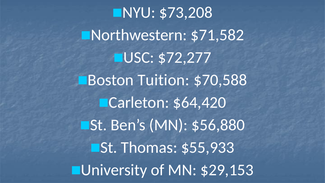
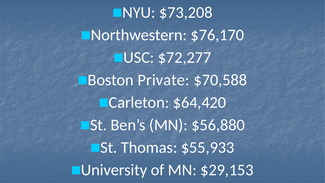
$71,582: $71,582 -> $76,170 (217, 35)
Tuition: Tuition -> Private (164, 80)
